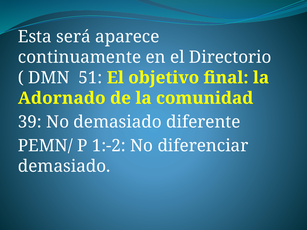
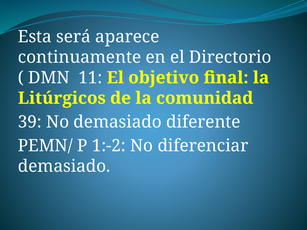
51: 51 -> 11 (90, 78)
Adornado: Adornado -> Litúrgicos (62, 98)
